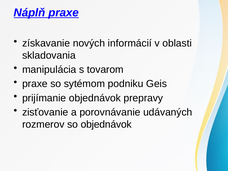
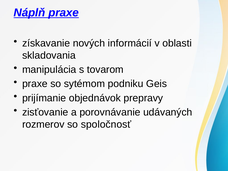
so objednávok: objednávok -> spoločnosť (106, 124)
